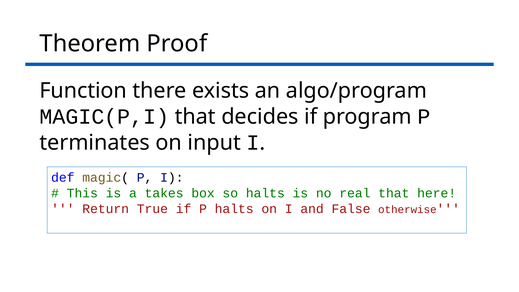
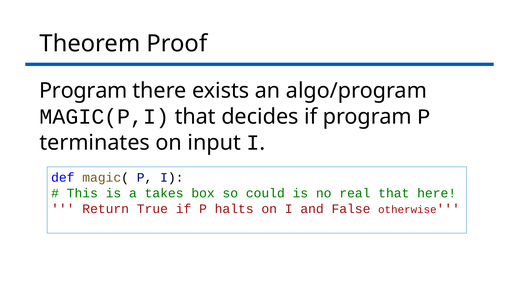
Function: Function -> Program (83, 91)
so halts: halts -> could (265, 193)
